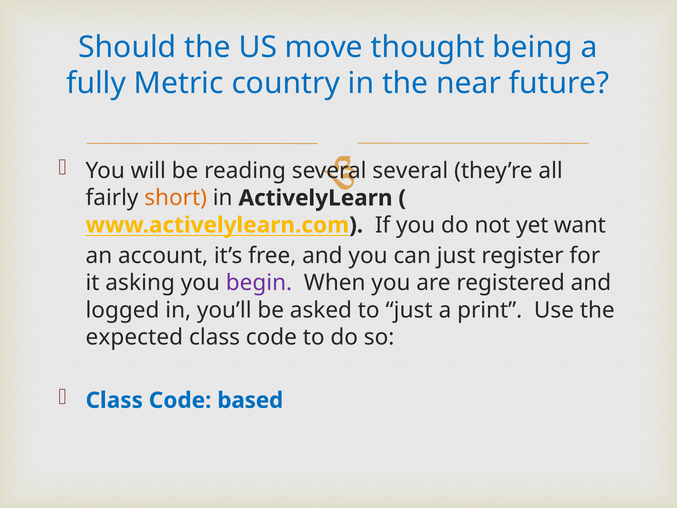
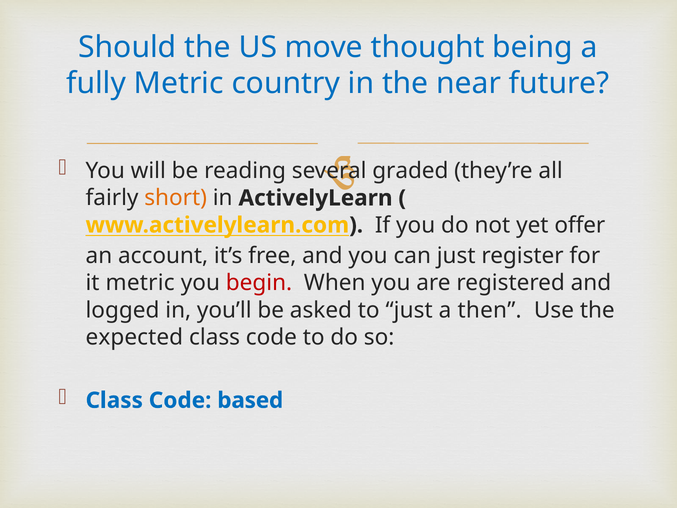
several: several -> graded (410, 171)
want: want -> offer (580, 225)
it asking: asking -> metric (140, 283)
begin colour: purple -> red (259, 283)
print: print -> then (490, 310)
